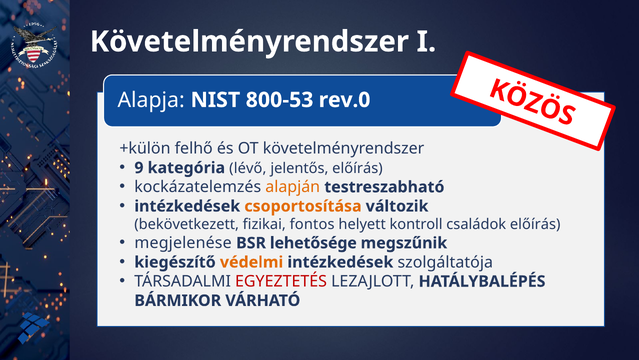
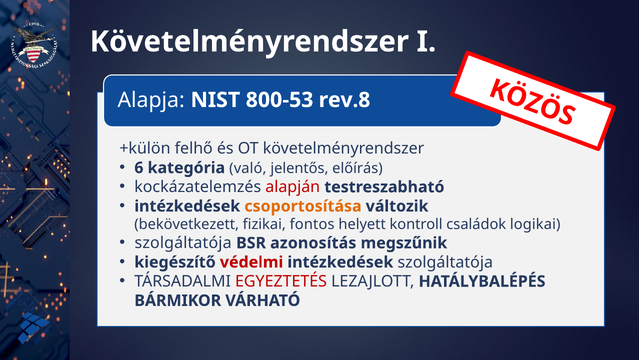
rev.0: rev.0 -> rev.8 (345, 100)
9: 9 -> 6 (139, 168)
lévő: lévő -> való (248, 168)
alapján colour: orange -> red (293, 187)
családok előírás: előírás -> logikai (535, 224)
megjelenése: megjelenése -> szolgáltatója (183, 243)
lehetősége: lehetősége -> azonosítás (313, 243)
védelmi colour: orange -> red (252, 262)
